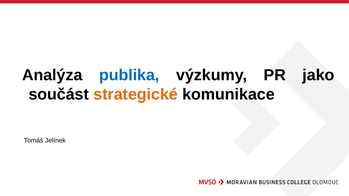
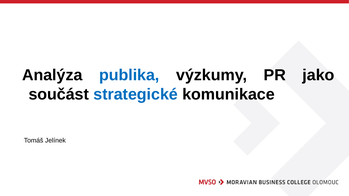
strategické colour: orange -> blue (136, 95)
